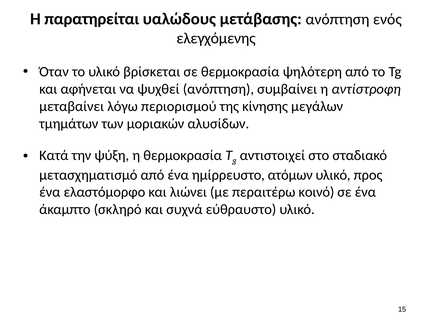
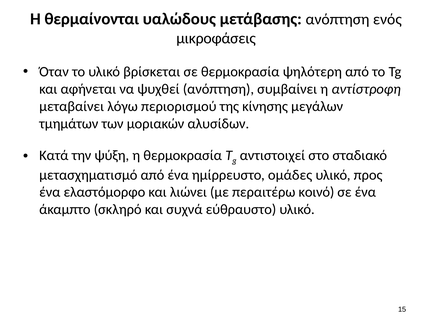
παρατηρείται: παρατηρείται -> θερμαίνονται (92, 19)
ελεγχόμενης: ελεγχόμενης -> μικροφάσεις (216, 38)
ατόμων: ατόμων -> ομάδες (290, 175)
